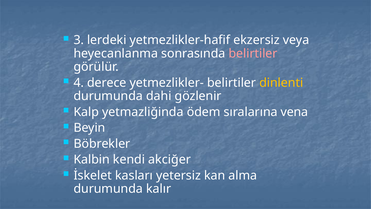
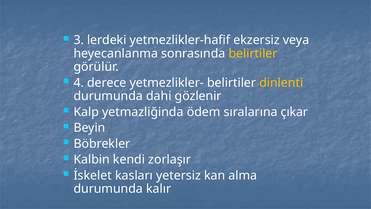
belirtiler colour: pink -> yellow (253, 53)
vena: vena -> çıkar (294, 112)
akciğer: akciğer -> zorlaşır (170, 159)
